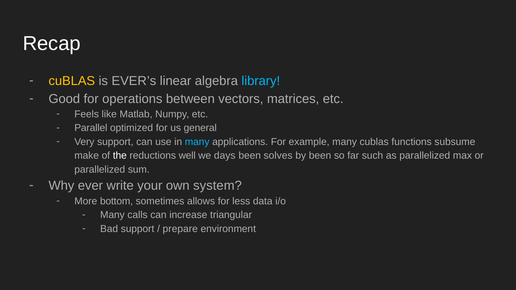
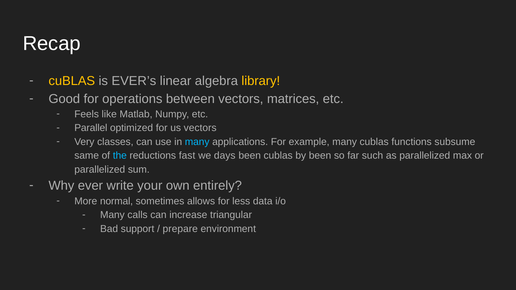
library colour: light blue -> yellow (261, 81)
us general: general -> vectors (200, 128)
Very support: support -> classes (115, 142)
make: make -> same (87, 156)
the colour: white -> light blue (120, 156)
well: well -> fast (187, 156)
been solves: solves -> cublas (278, 156)
system: system -> entirely (218, 186)
bottom: bottom -> normal (117, 201)
